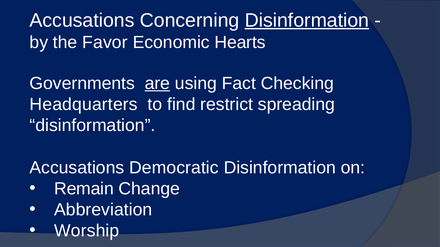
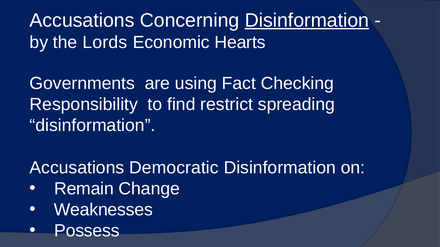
Favor: Favor -> Lords (105, 42)
are underline: present -> none (157, 84)
Headquarters: Headquarters -> Responsibility (84, 105)
Abbreviation: Abbreviation -> Weaknesses (103, 210)
Worship: Worship -> Possess (87, 231)
